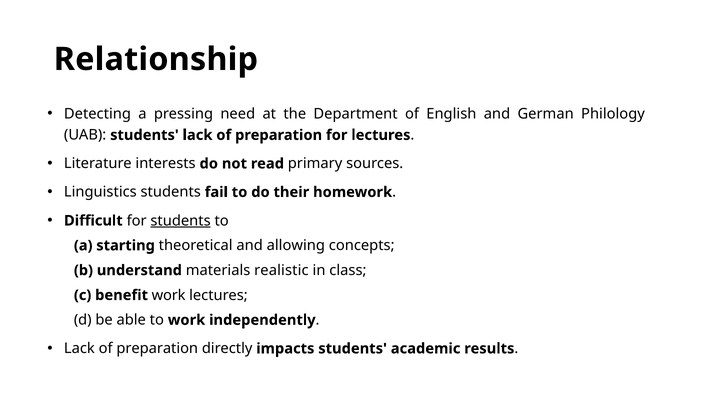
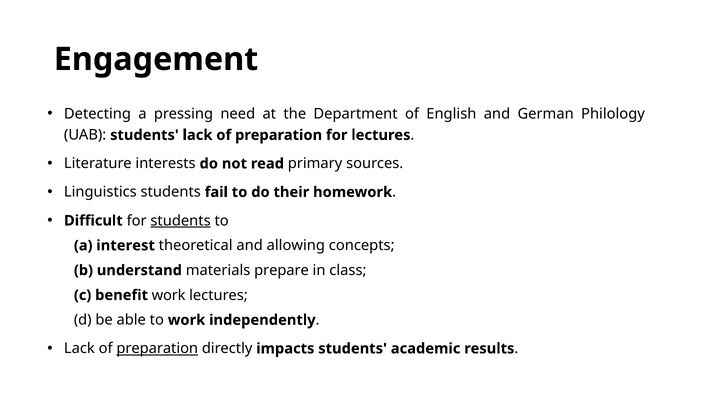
Relationship: Relationship -> Engagement (156, 59)
starting: starting -> interest (126, 245)
realistic: realistic -> prepare (282, 270)
preparation underline: none -> present (157, 348)
